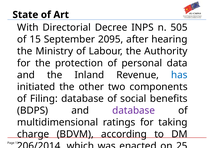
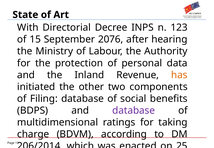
505: 505 -> 123 (179, 28)
2095: 2095 -> 2076 (111, 39)
has colour: blue -> orange (179, 75)
